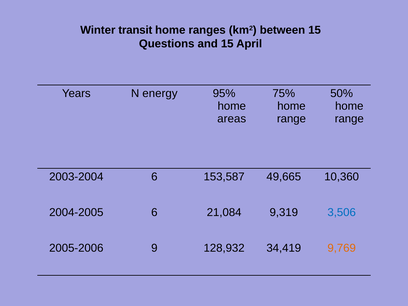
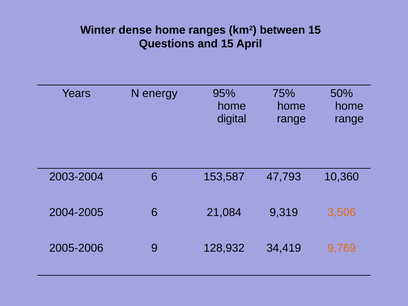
transit: transit -> dense (135, 30)
areas: areas -> digital (232, 119)
49,665: 49,665 -> 47,793 (284, 177)
3,506 colour: blue -> orange (342, 213)
